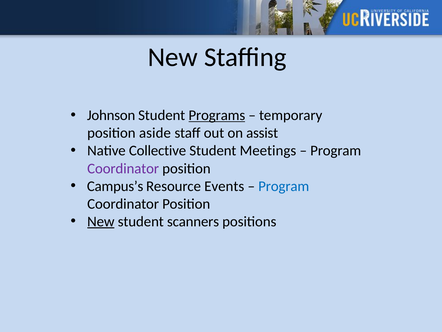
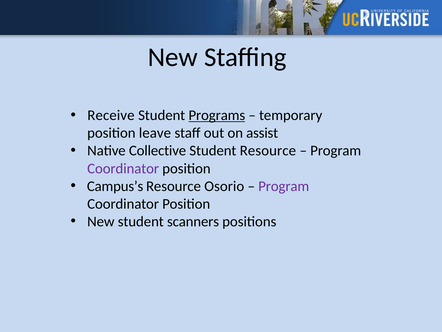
Johnson: Johnson -> Receive (111, 115)
aside: aside -> leave (155, 133)
Student Meetings: Meetings -> Resource (268, 151)
Events: Events -> Osorio (224, 186)
Program colour: blue -> purple (284, 186)
New underline: present -> none (101, 221)
